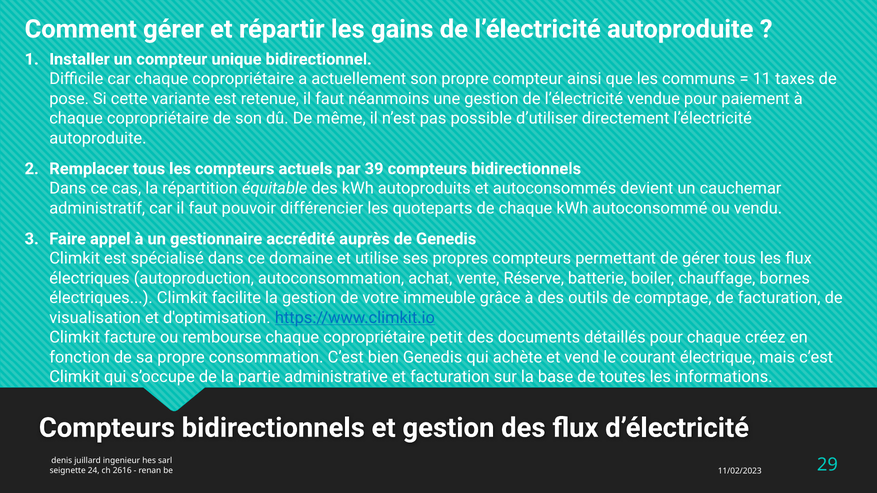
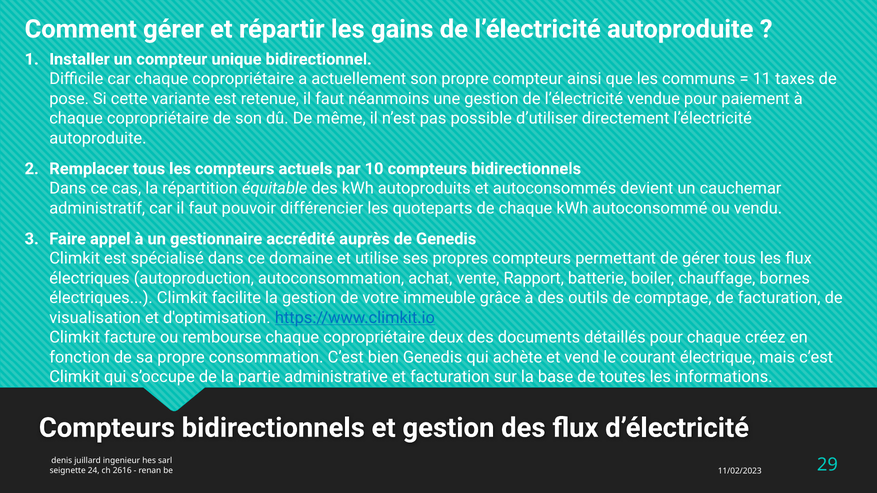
39: 39 -> 10 (374, 169)
Réserve: Réserve -> Rapport (534, 278)
petit: petit -> deux (446, 338)
